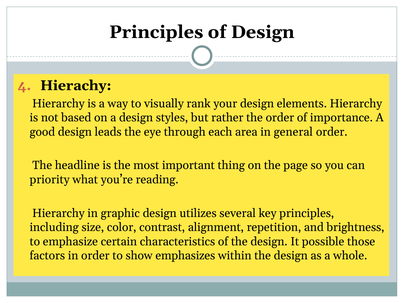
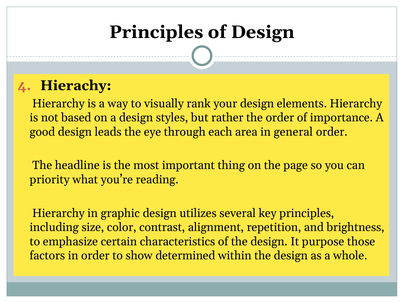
possible: possible -> purpose (323, 242)
emphasizes: emphasizes -> determined (185, 256)
